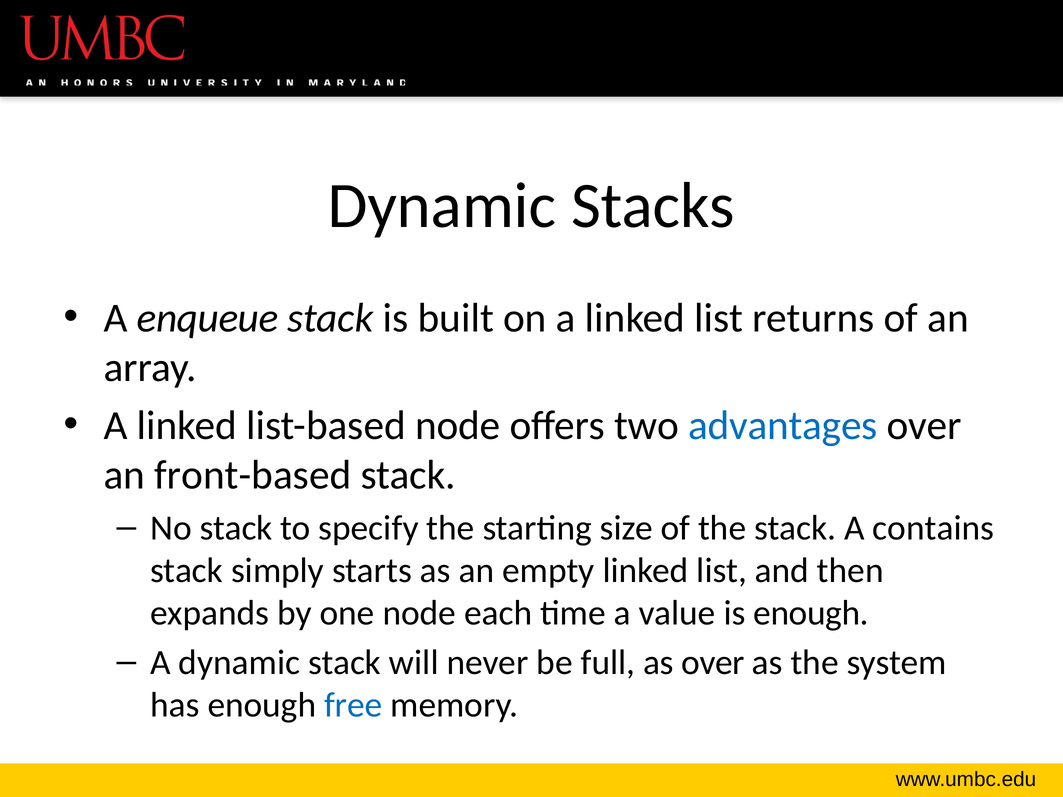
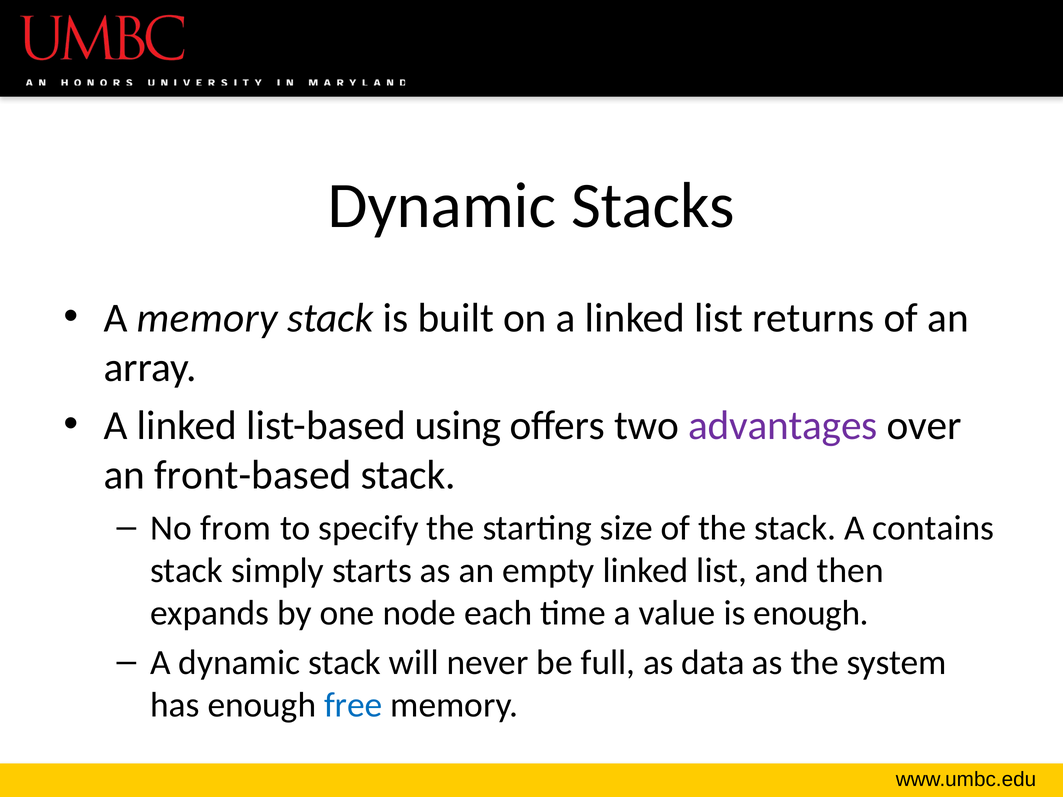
A enqueue: enqueue -> memory (207, 318)
list-based node: node -> using (458, 426)
advantages colour: blue -> purple (783, 426)
No stack: stack -> from (236, 528)
as over: over -> data (713, 663)
